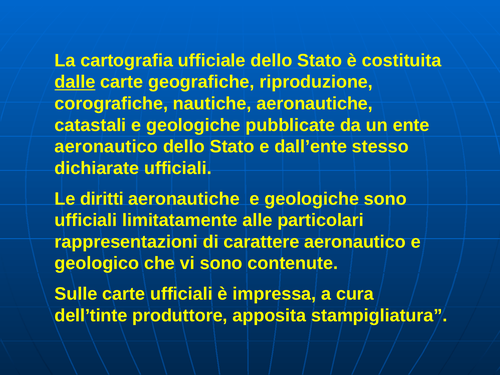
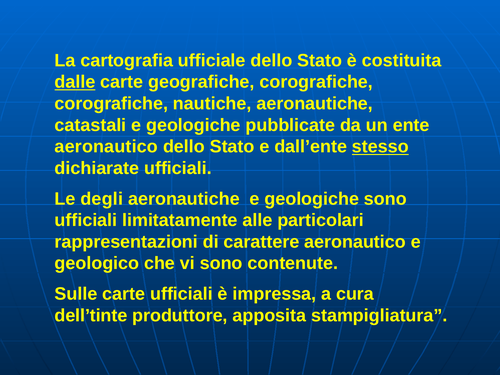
geografiche riproduzione: riproduzione -> corografiche (316, 82)
stesso underline: none -> present (380, 147)
diritti: diritti -> degli (102, 199)
